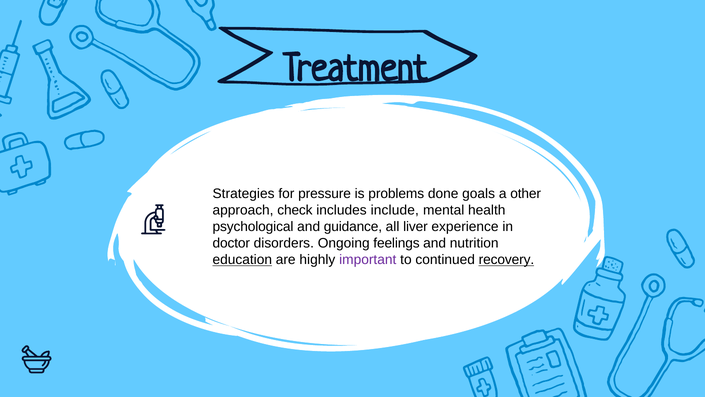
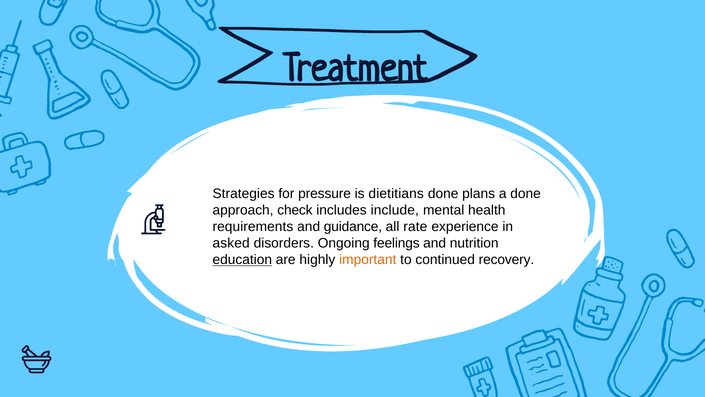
problems: problems -> dietitians (396, 194)
goals: goals -> plans (479, 194)
a other: other -> done (526, 194)
psychological: psychological -> requirements (253, 227)
liver: liver -> rate (415, 227)
doctor: doctor -> asked (231, 243)
important colour: purple -> orange (368, 260)
recovery underline: present -> none (506, 260)
